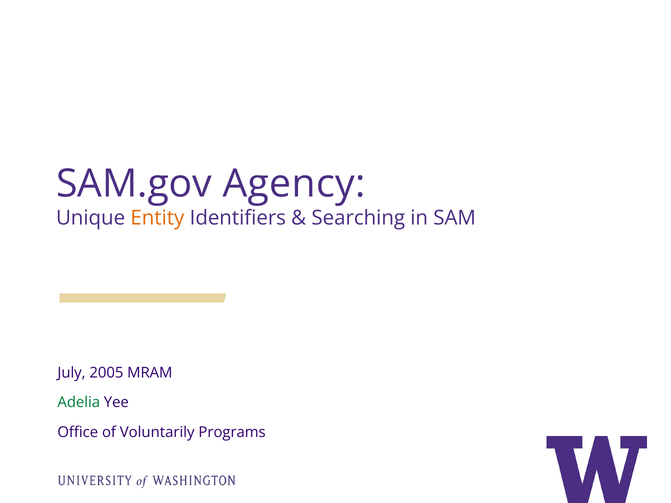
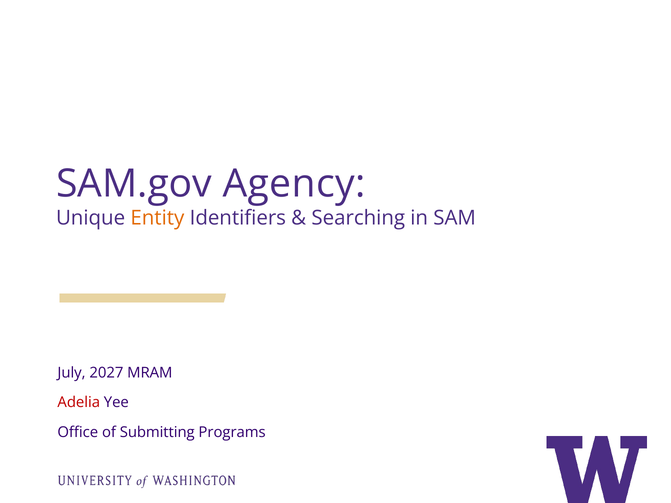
2005: 2005 -> 2027 (106, 373)
Adelia colour: green -> red (79, 403)
Voluntarily: Voluntarily -> Submitting (157, 432)
